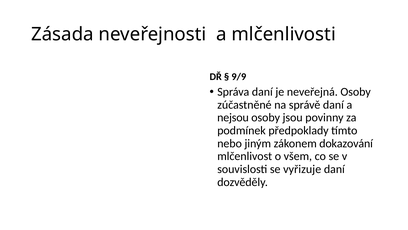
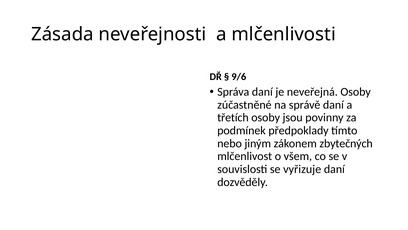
9/9: 9/9 -> 9/6 (239, 77)
nejsou: nejsou -> třetích (233, 117)
dokazování: dokazování -> zbytečných (346, 143)
